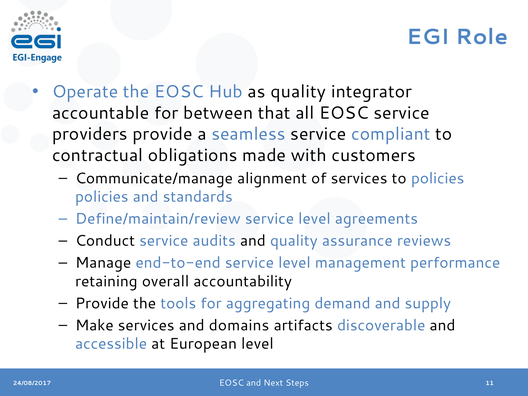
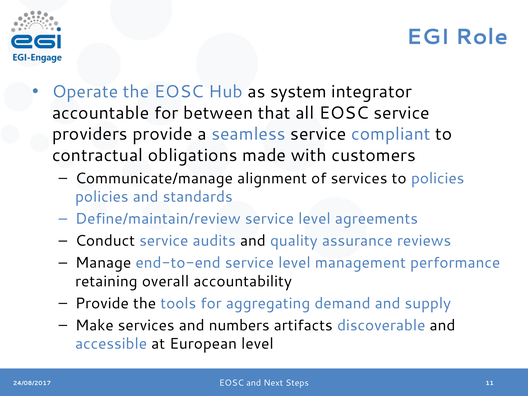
as quality: quality -> system (298, 92)
domains: domains -> numbers (239, 325)
